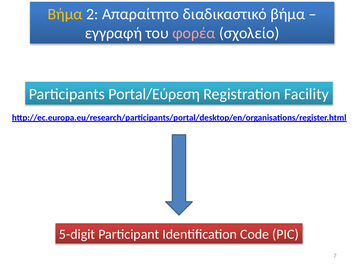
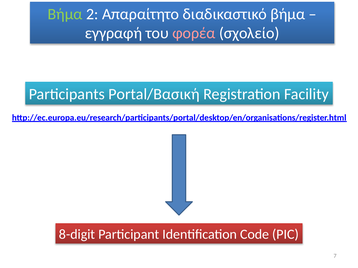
Βήμα colour: yellow -> light green (65, 14)
Portal/Εύρεση: Portal/Εύρεση -> Portal/Βασική (154, 94)
5-digit: 5-digit -> 8-digit (77, 235)
